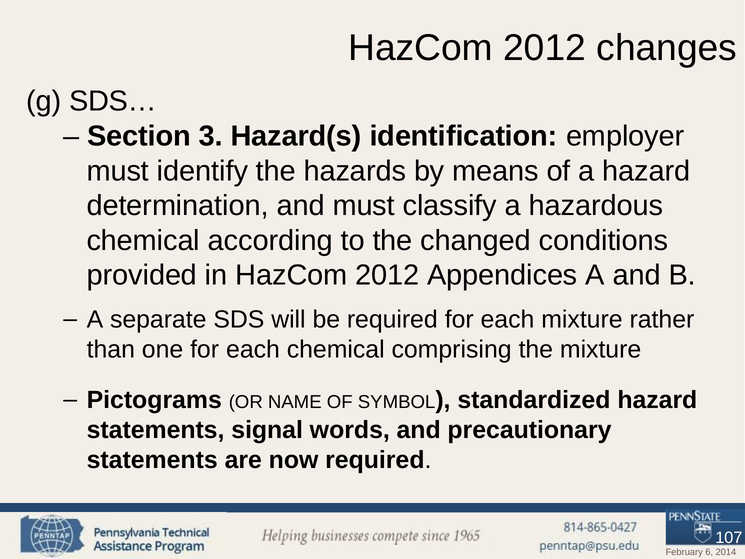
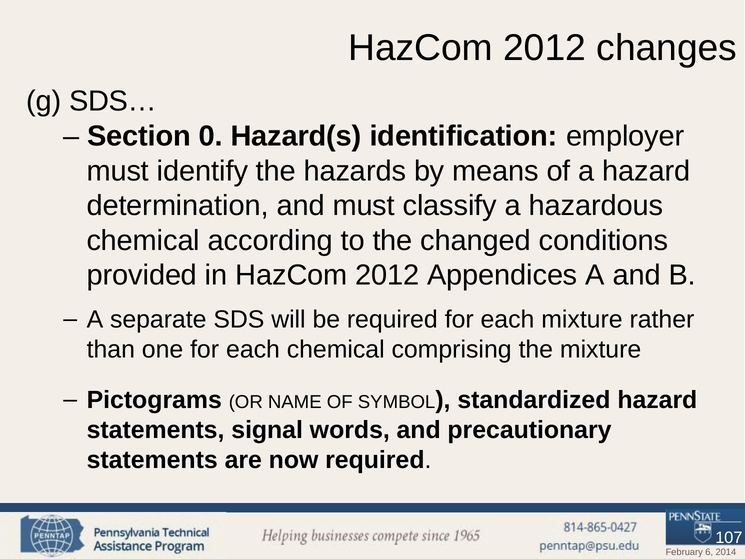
3: 3 -> 0 (211, 136)
